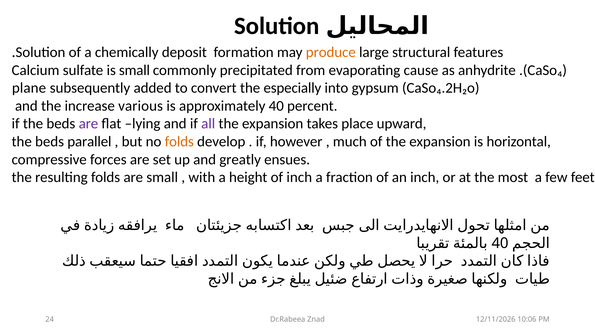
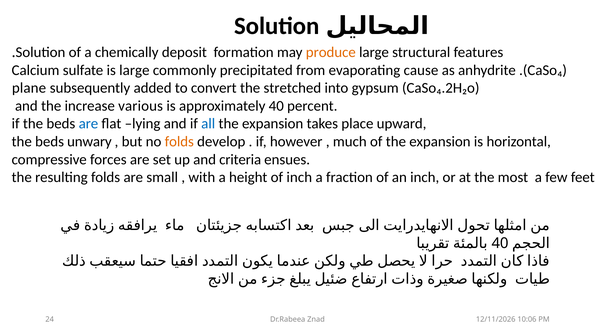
is small: small -> large (134, 70)
especially: especially -> stretched (292, 88)
are colour: purple -> blue (88, 124)
all colour: purple -> blue (208, 124)
parallel: parallel -> unwary (89, 141)
greatly: greatly -> criteria (240, 159)
